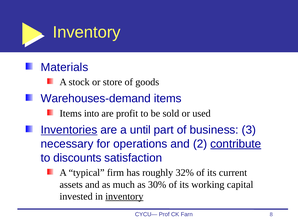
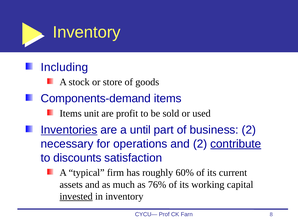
Materials: Materials -> Including (64, 67)
Warehouses-demand: Warehouses-demand -> Components-demand (96, 98)
into: into -> unit (92, 113)
business 3: 3 -> 2 (249, 130)
32%: 32% -> 60% (185, 172)
30%: 30% -> 76% (157, 184)
invested underline: none -> present (76, 196)
inventory underline: present -> none (124, 196)
